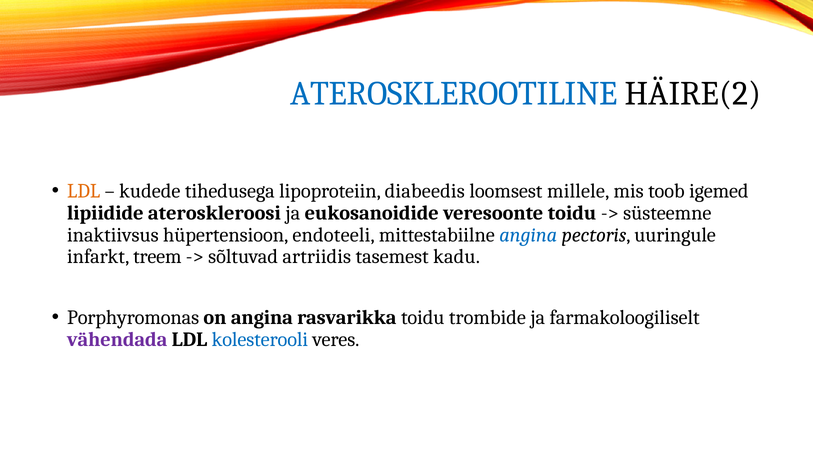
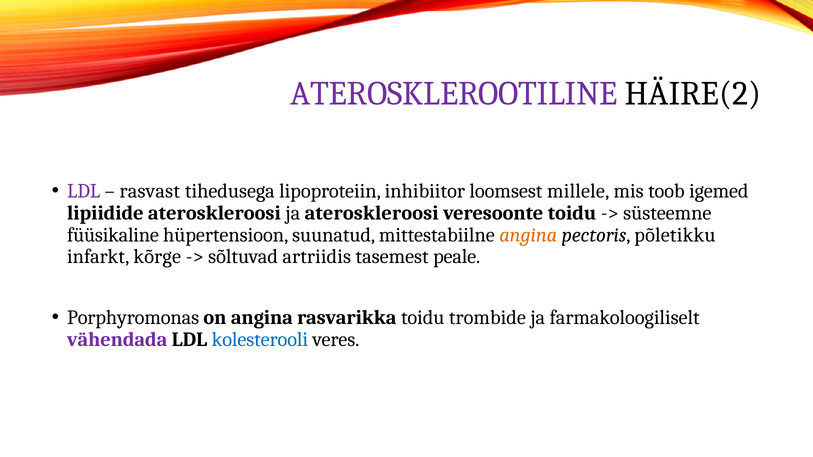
ATEROSKLEROOTILINE colour: blue -> purple (454, 94)
LDL colour: orange -> purple (84, 191)
kudede: kudede -> rasvast (150, 191)
diabeedis: diabeedis -> inhibiitor (425, 191)
ja eukosanoidide: eukosanoidide -> ateroskleroosi (372, 213)
inaktiivsus: inaktiivsus -> füüsikaline (113, 235)
endoteeli: endoteeli -> suunatud (334, 235)
angina colour: blue -> orange (528, 235)
uuringule: uuringule -> põletikku (675, 235)
treem: treem -> kõrge (157, 257)
kadu: kadu -> peale (457, 257)
